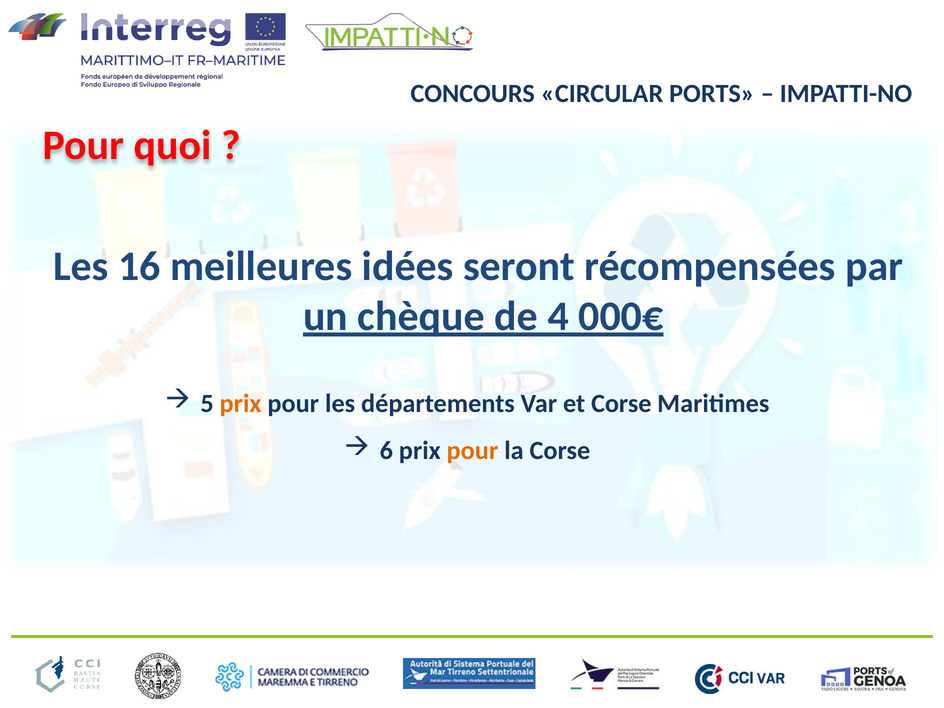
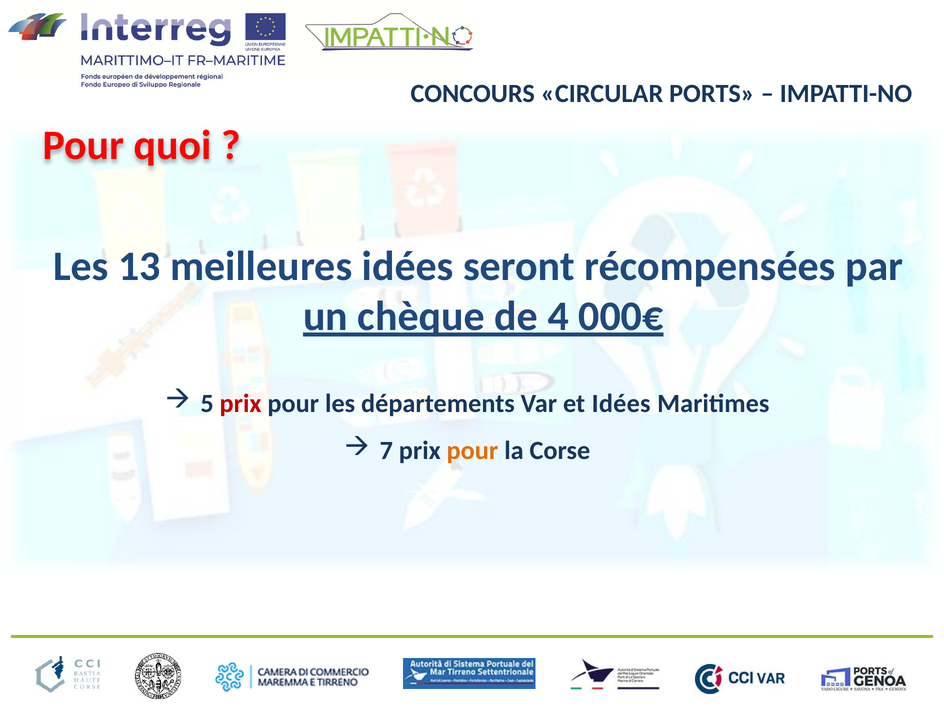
16: 16 -> 13 (139, 266)
prix colour: orange -> red (241, 404)
et Corse: Corse -> Idées (621, 404)
6: 6 -> 7 (386, 451)
